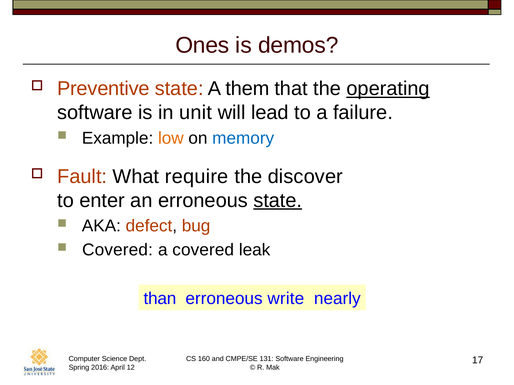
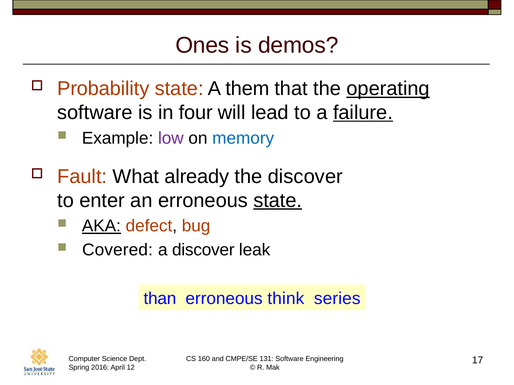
Preventive: Preventive -> Probability (103, 89)
unit: unit -> four (196, 113)
failure underline: none -> present (363, 113)
low colour: orange -> purple (171, 138)
require: require -> already (197, 177)
AKA underline: none -> present (101, 226)
a covered: covered -> discover (203, 250)
write: write -> think (286, 299)
nearly: nearly -> series (337, 299)
